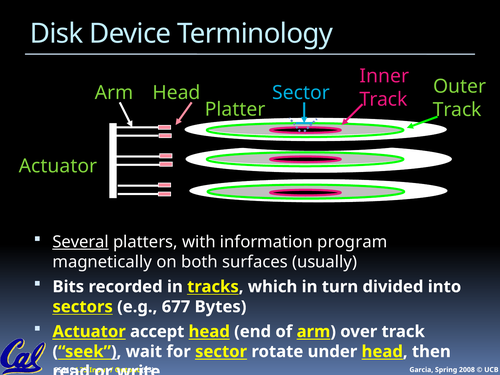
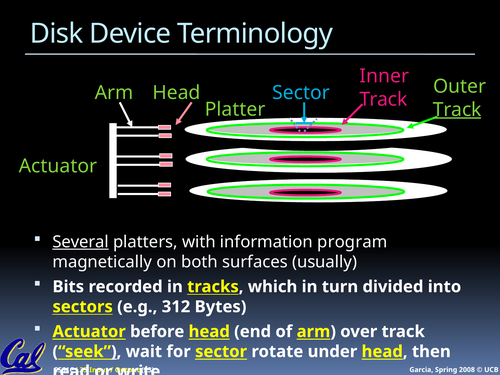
Track underline: none -> present (457, 110)
677: 677 -> 312 (176, 307)
accept: accept -> before (157, 332)
